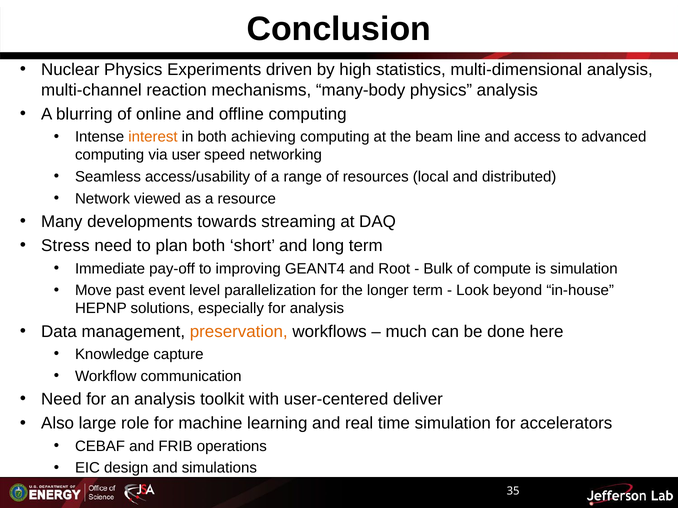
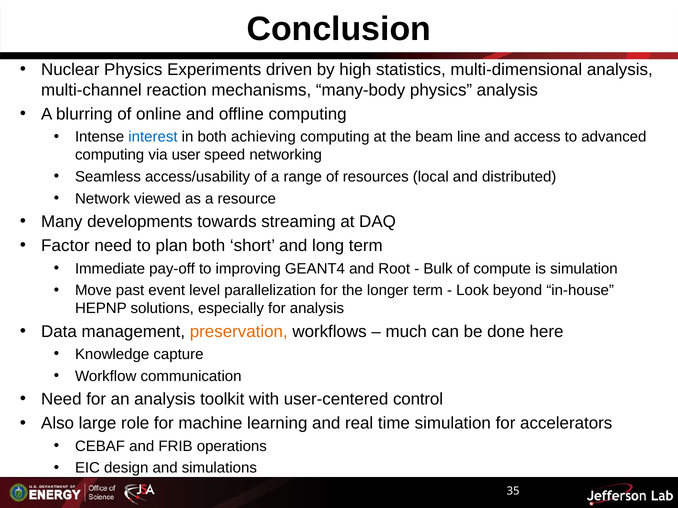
interest colour: orange -> blue (153, 137)
Stress: Stress -> Factor (65, 246)
deliver: deliver -> control (418, 400)
